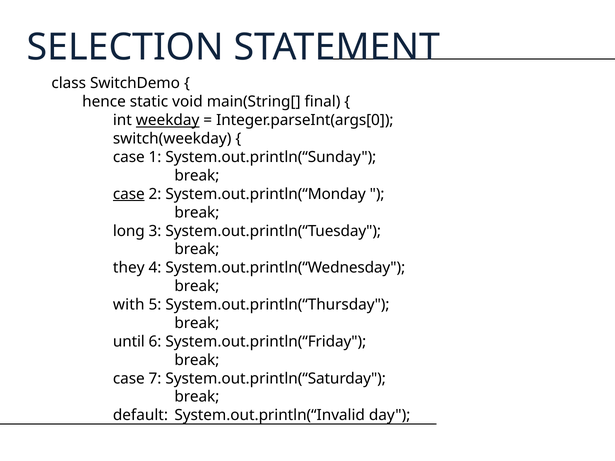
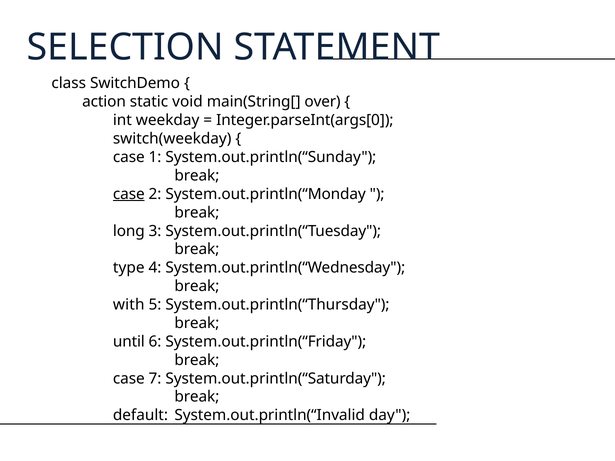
hence: hence -> action (104, 102)
final: final -> over (323, 102)
weekday underline: present -> none (168, 120)
they: they -> type (129, 268)
